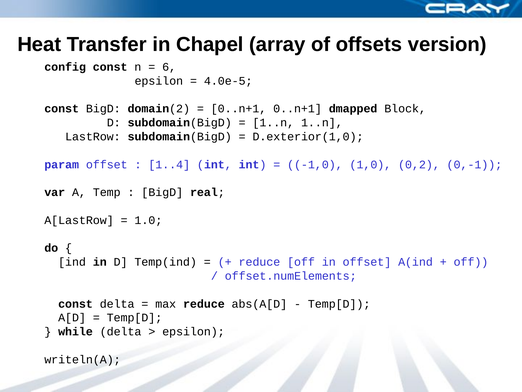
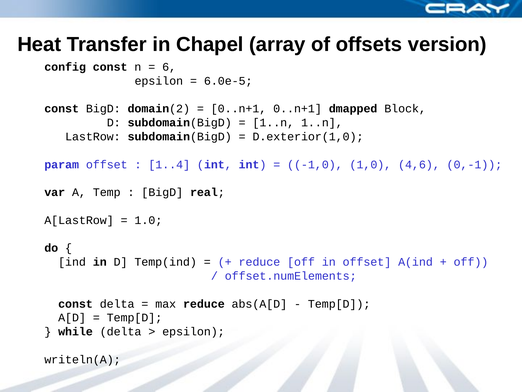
4.0e-5: 4.0e-5 -> 6.0e-5 (228, 81)
0,2: 0,2 -> 4,6 (419, 164)
